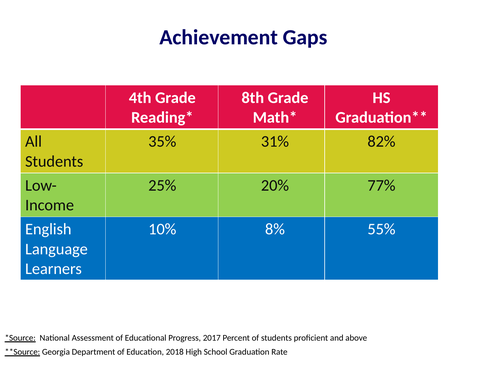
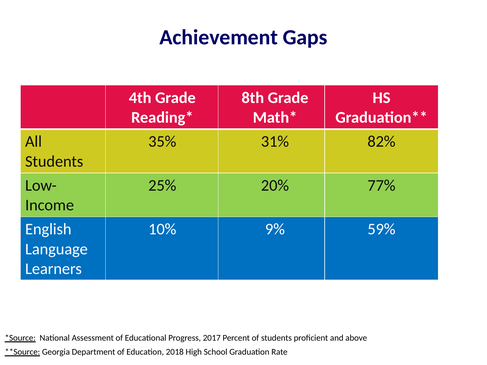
8%: 8% -> 9% (275, 229)
55%: 55% -> 59% (381, 229)
